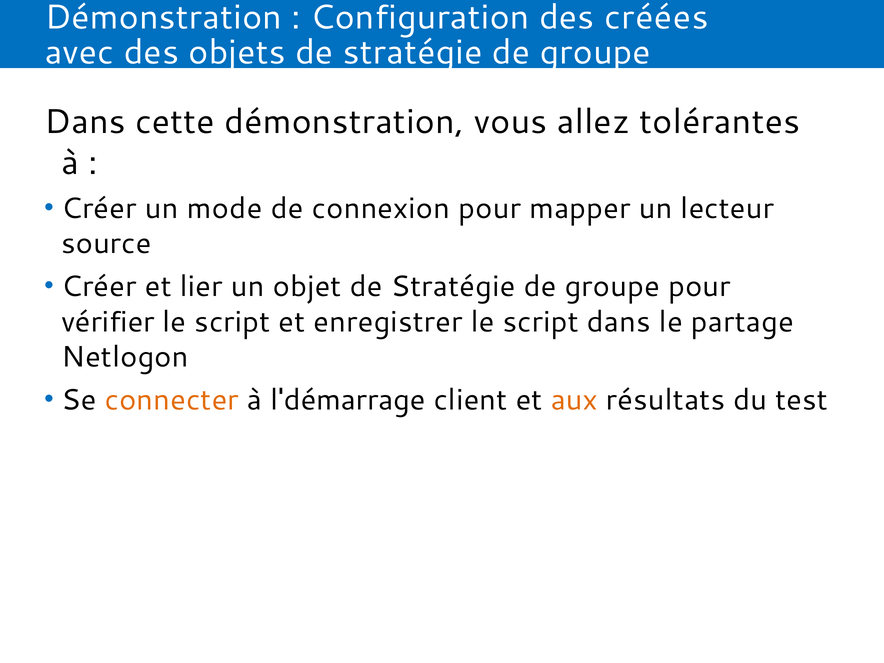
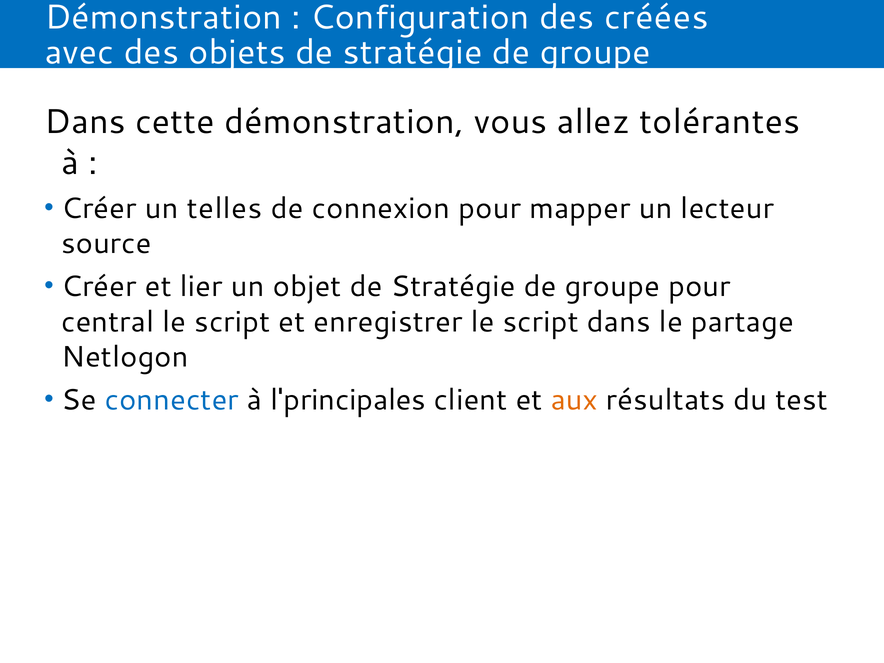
mode: mode -> telles (225, 208)
vérifier: vérifier -> central (108, 322)
connecter colour: orange -> blue (172, 400)
l'démarrage: l'démarrage -> l'principales (348, 400)
